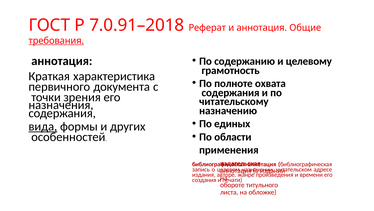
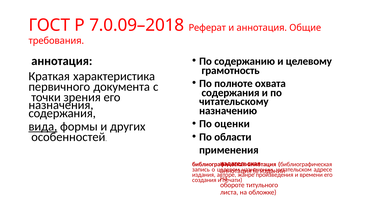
7.0.91–2018: 7.0.91–2018 -> 7.0.09–2018 (137, 25)
требования underline: present -> none (56, 41)
единых: единых -> оценки (232, 123)
